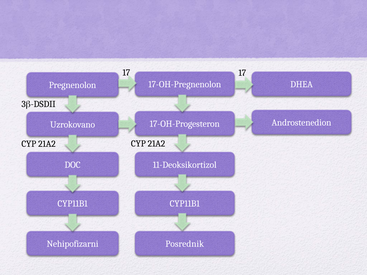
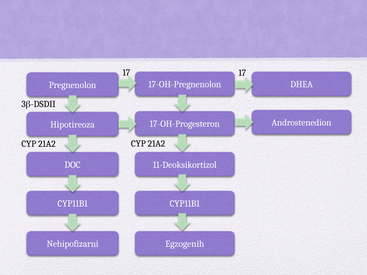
Uzrokovano: Uzrokovano -> Hipotireoza (73, 125)
Posrednik: Posrednik -> Egzogenih (185, 244)
